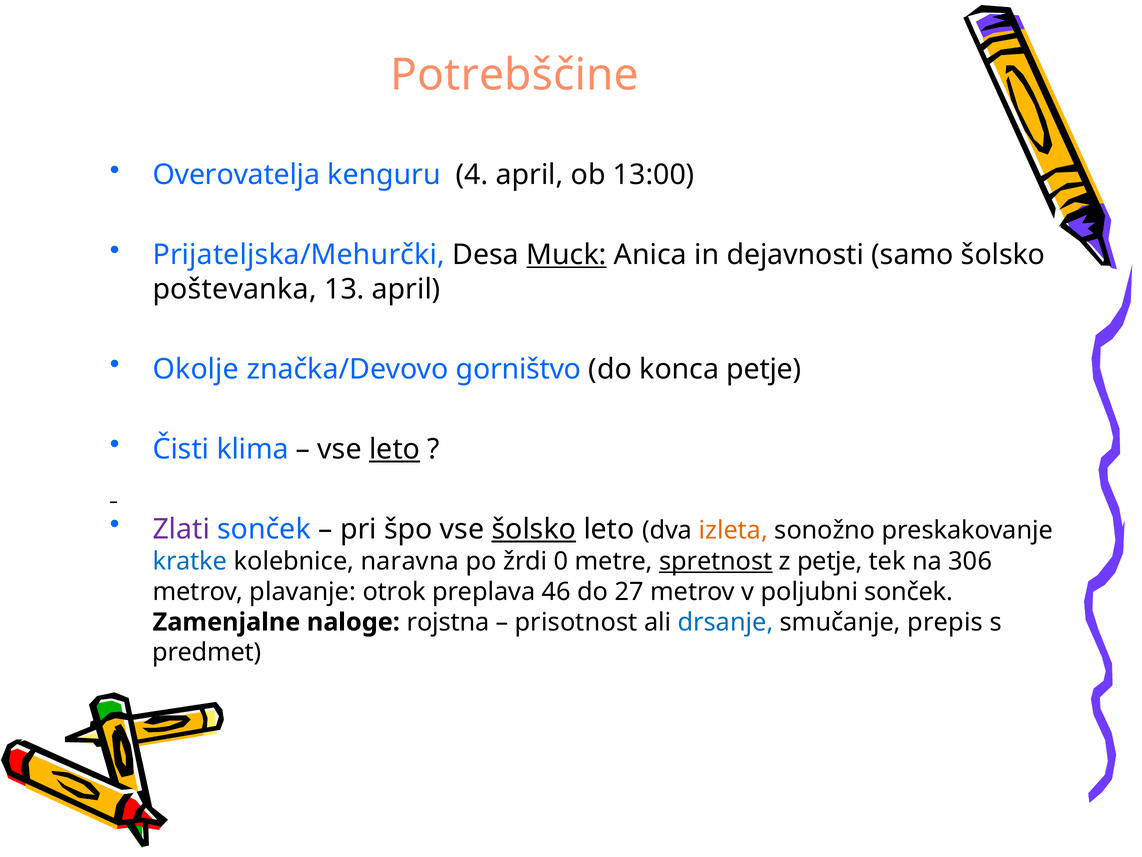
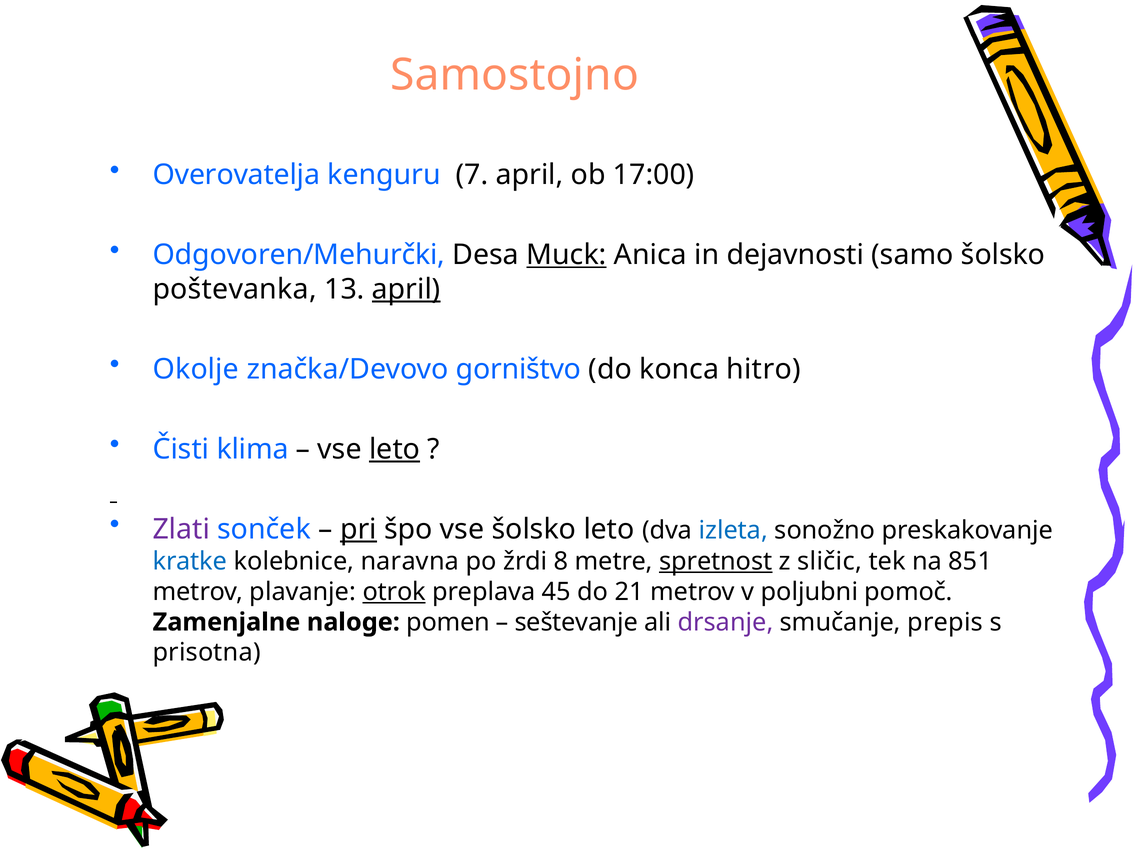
Potrebščine: Potrebščine -> Samostojno (515, 75)
4: 4 -> 7 (472, 175)
13:00: 13:00 -> 17:00 (654, 175)
Prijateljska/Mehurčki: Prijateljska/Mehurčki -> Odgovoren/Mehurčki (299, 255)
april underline: none -> present (406, 289)
konca petje: petje -> hitro (764, 369)
pri underline: none -> present (358, 529)
šolsko underline: present -> none (534, 529)
izleta colour: orange -> blue (733, 530)
0: 0 -> 8 (561, 561)
z petje: petje -> sličic (830, 561)
306: 306 -> 851 (970, 561)
otrok underline: none -> present (394, 591)
46: 46 -> 45 (556, 591)
27: 27 -> 21 (629, 591)
poljubni sonček: sonček -> pomoč (909, 591)
rojstna: rojstna -> pomen (448, 622)
prisotnost: prisotnost -> seštevanje (576, 622)
drsanje colour: blue -> purple (726, 622)
predmet: predmet -> prisotna (207, 652)
